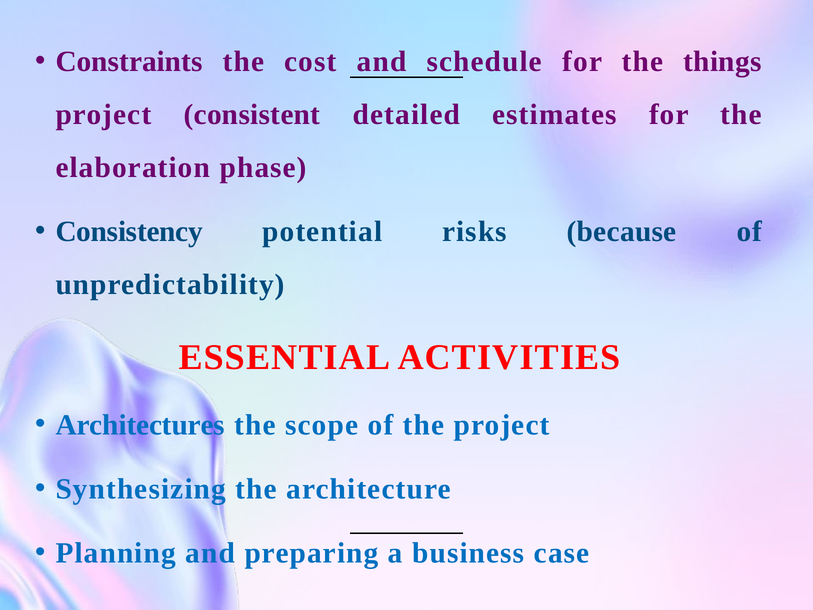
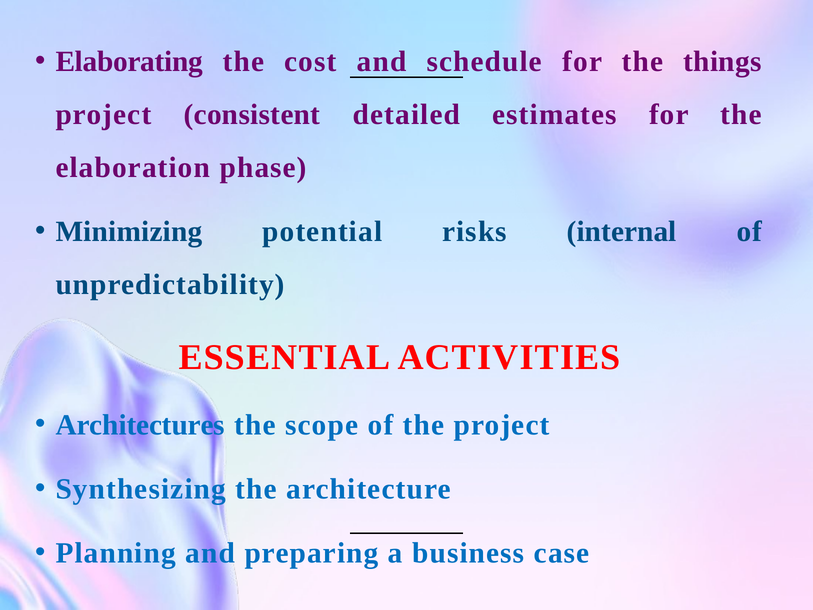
Constraints: Constraints -> Elaborating (129, 62)
Consistency: Consistency -> Minimizing (129, 231)
because: because -> internal (622, 231)
